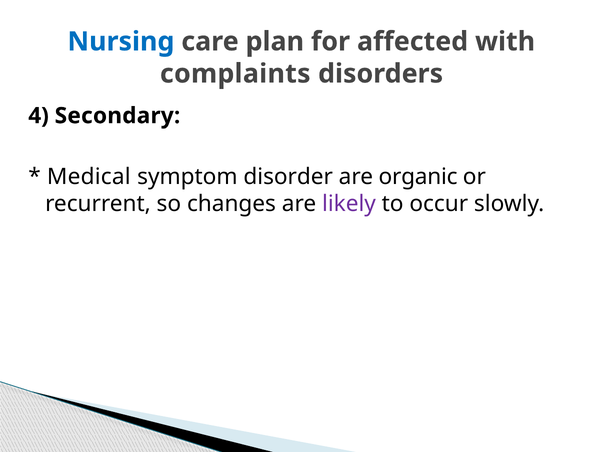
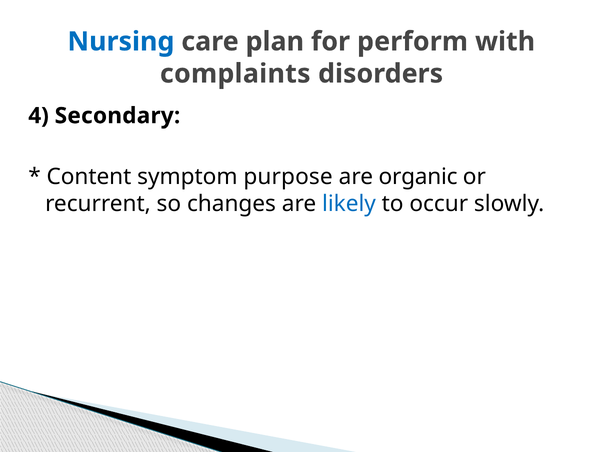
affected: affected -> perform (413, 42)
Medical: Medical -> Content (89, 177)
disorder: disorder -> purpose (288, 177)
likely colour: purple -> blue (349, 204)
